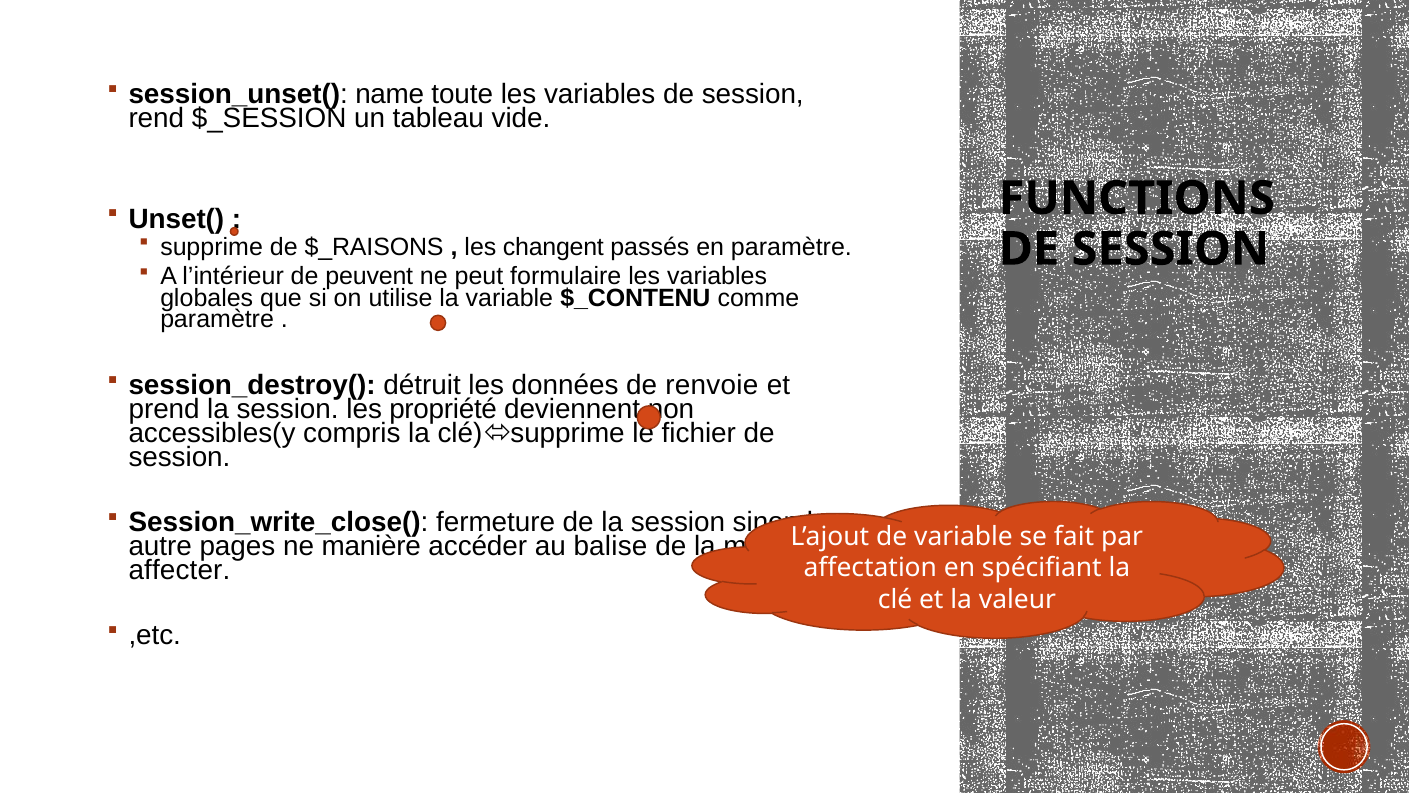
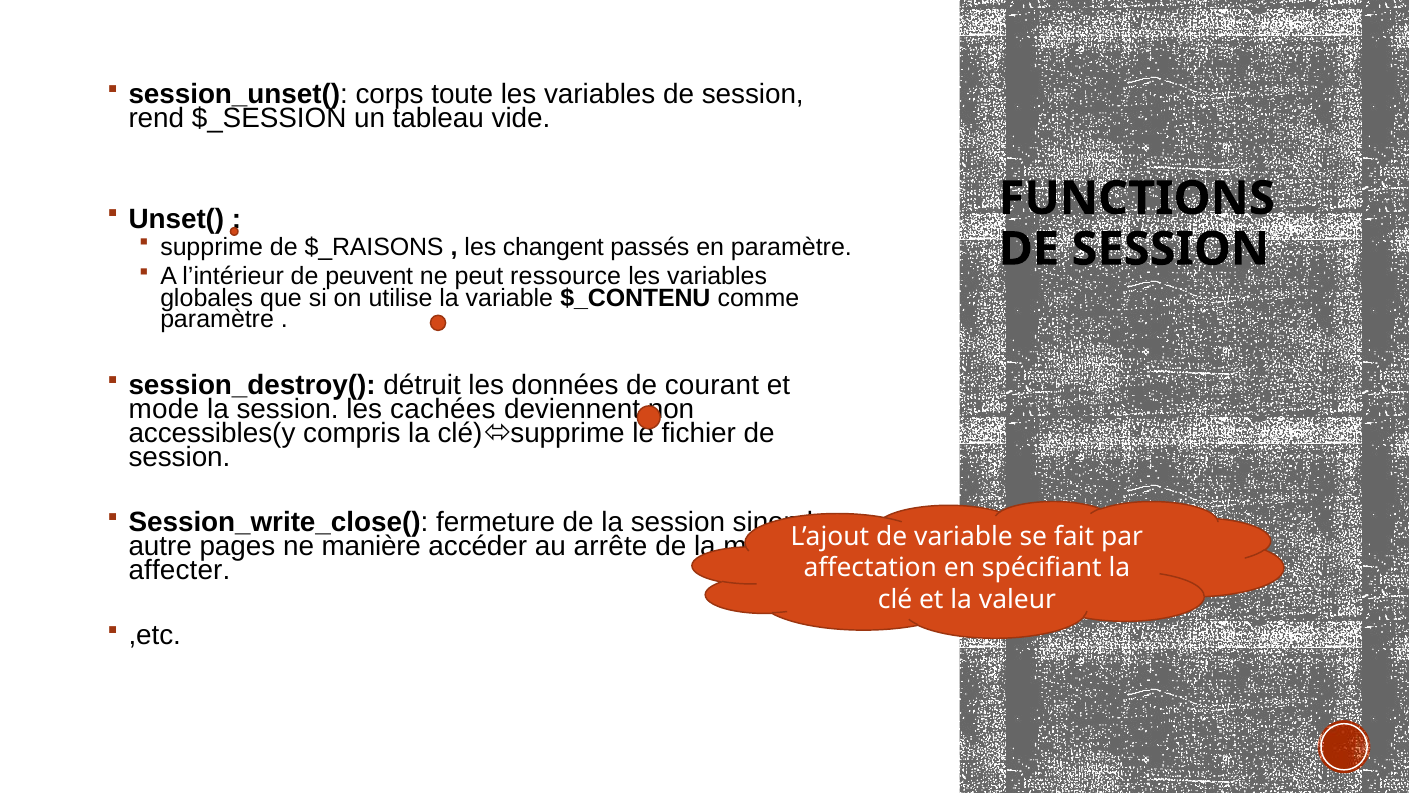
name: name -> corps (390, 95)
formulaire: formulaire -> ressource (566, 276)
renvoie: renvoie -> courant (712, 385)
prend: prend -> mode (164, 409)
propriété: propriété -> cachées (443, 409)
balise: balise -> arrête (610, 546)
